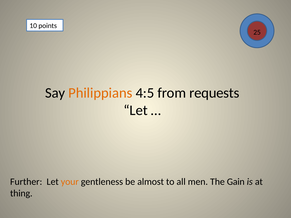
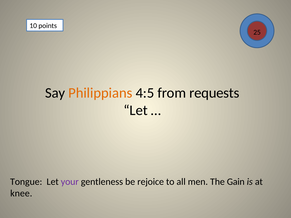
Further: Further -> Tongue (26, 182)
your colour: orange -> purple (70, 182)
almost: almost -> rejoice (151, 182)
thing: thing -> knee (21, 194)
